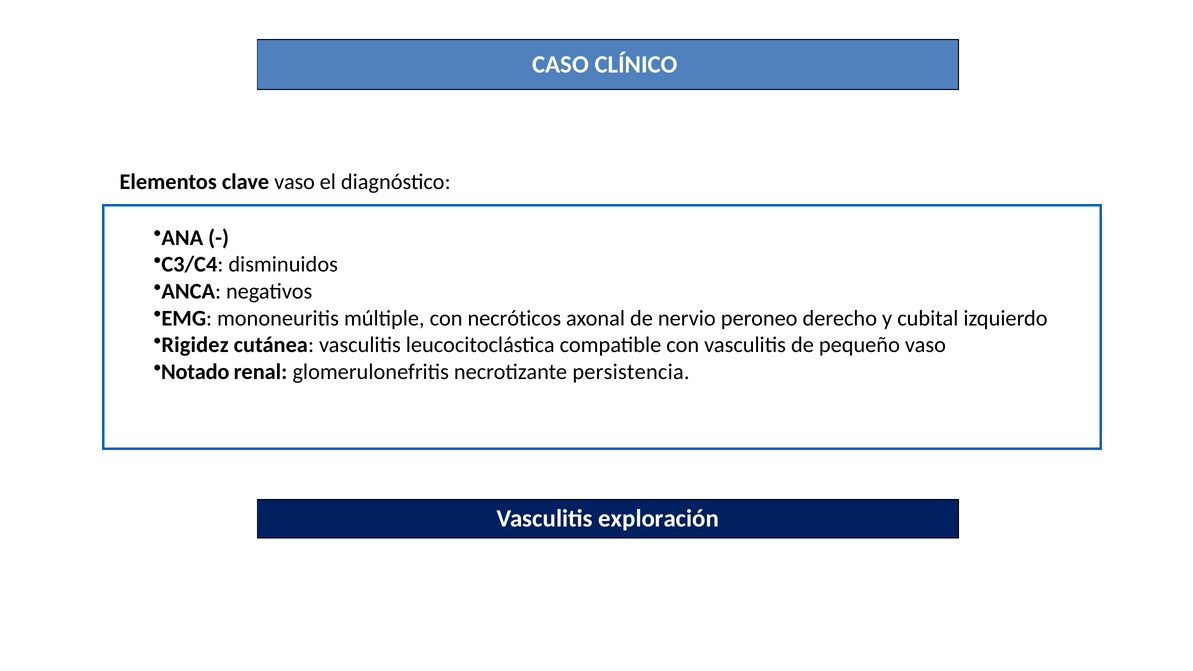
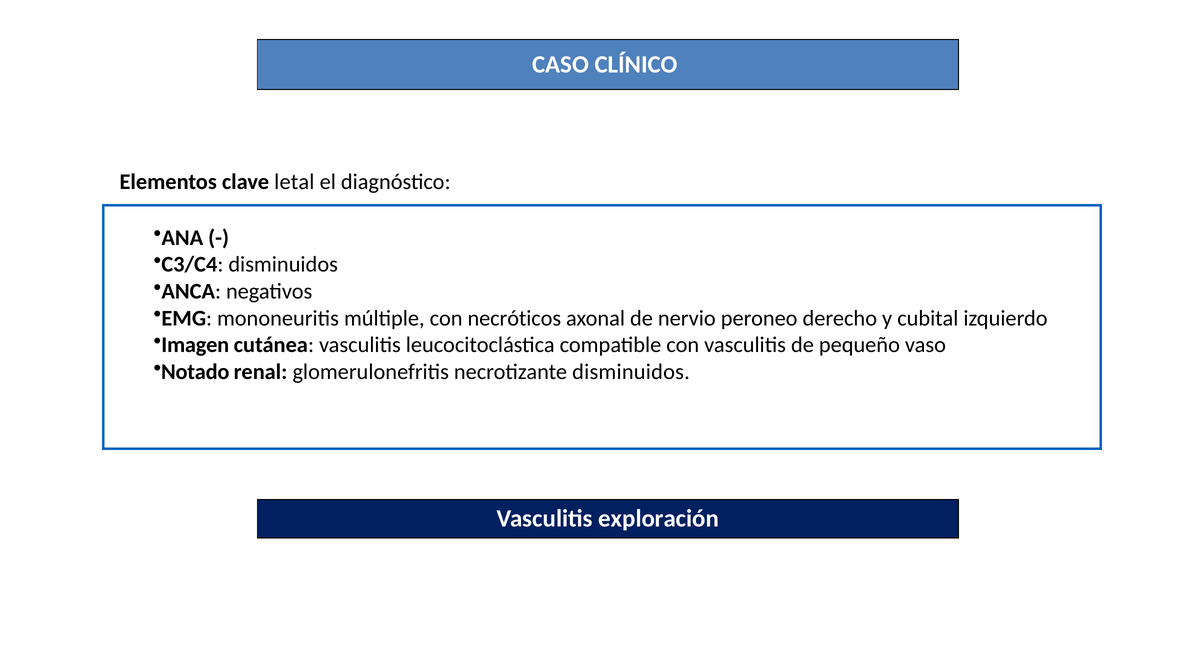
clave vaso: vaso -> letal (294, 182)
Rigidez: Rigidez -> Imagen (195, 345)
necrotizante persistencia: persistencia -> disminuidos (631, 372)
